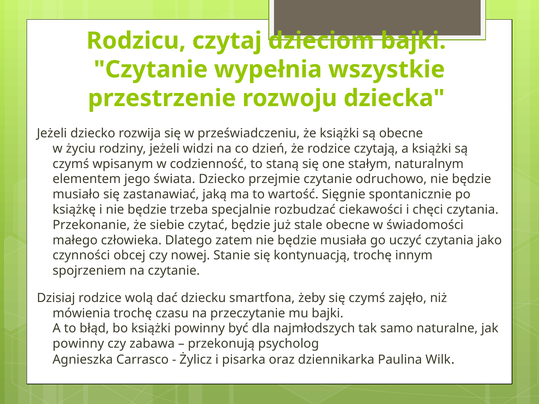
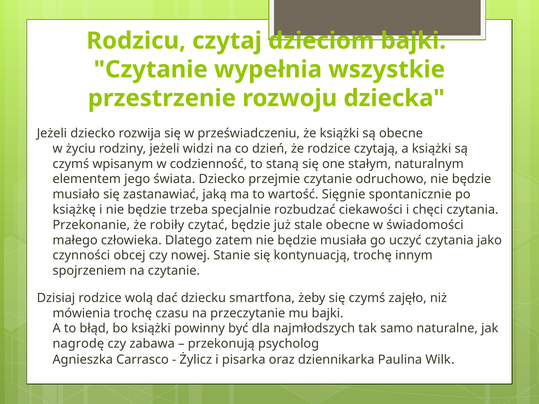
siebie: siebie -> robiły (167, 225)
powinny: powinny -> nagrodę (78, 344)
